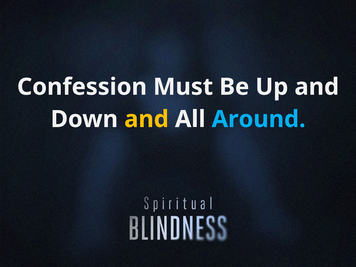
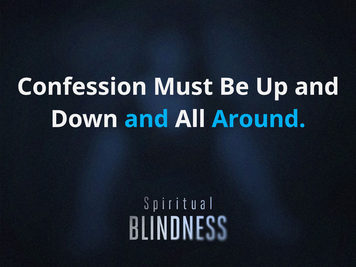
and colour: yellow -> light blue (146, 119)
